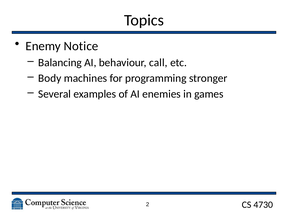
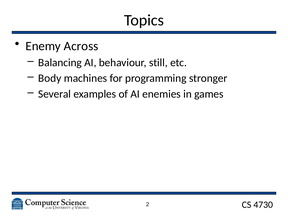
Notice: Notice -> Across (81, 46)
call: call -> still (158, 63)
